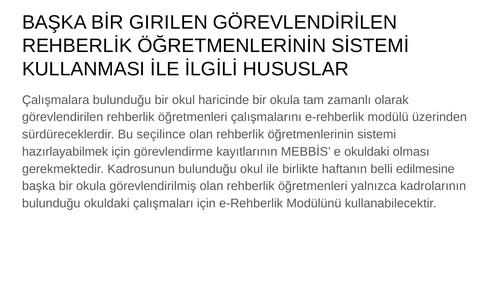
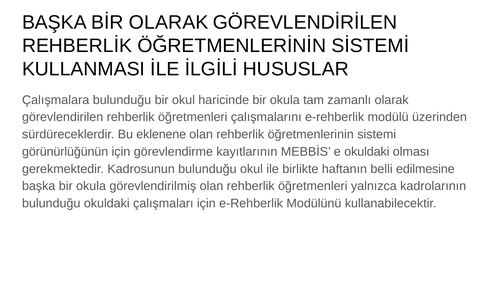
BİR GIRILEN: GIRILEN -> OLARAK (169, 22)
seçilince: seçilince -> eklenene (161, 135)
hazırlayabilmek: hazırlayabilmek -> görünürlüğünün (65, 152)
